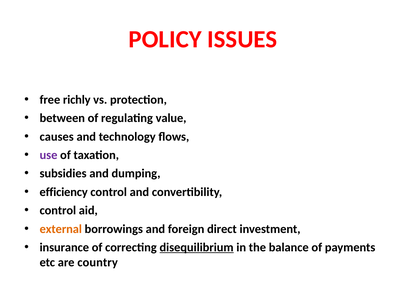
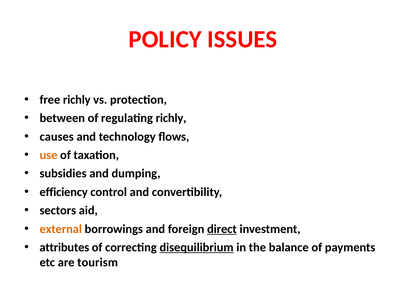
regulating value: value -> richly (171, 118)
use colour: purple -> orange (49, 155)
control: control -> sectors (58, 211)
direct underline: none -> present (222, 229)
insurance: insurance -> attributes (64, 248)
country: country -> tourism (98, 263)
